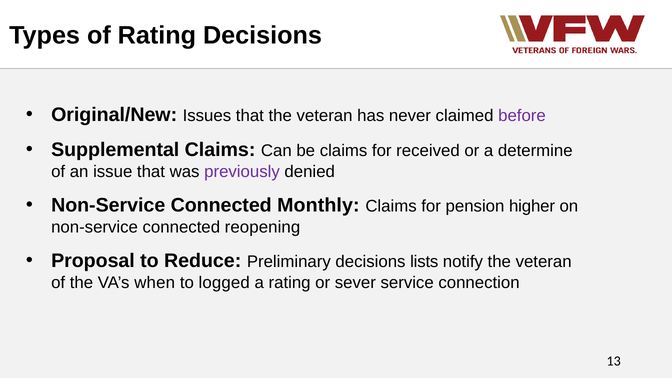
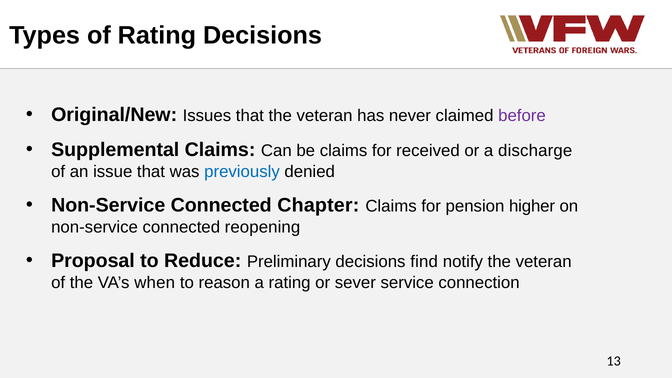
determine: determine -> discharge (535, 151)
previously colour: purple -> blue (242, 172)
Monthly: Monthly -> Chapter (318, 205)
lists: lists -> find (424, 262)
logged: logged -> reason (224, 283)
